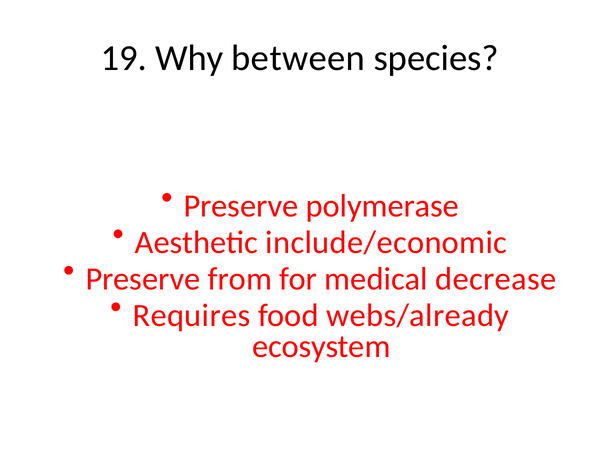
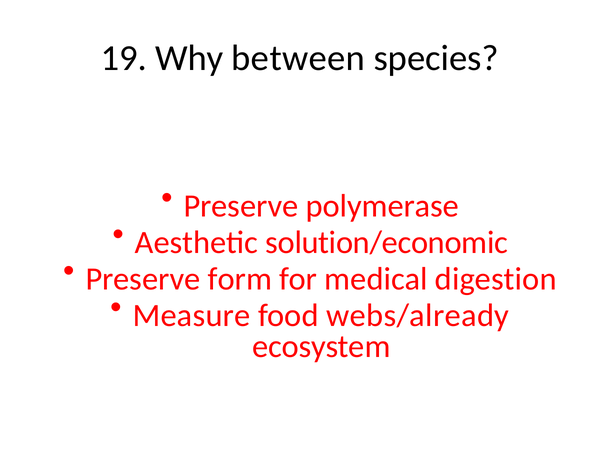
include/economic: include/economic -> solution/economic (387, 242)
from: from -> form (240, 279)
decrease: decrease -> digestion (496, 279)
Requires: Requires -> Measure (192, 316)
